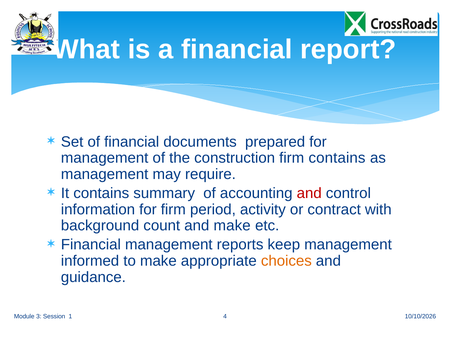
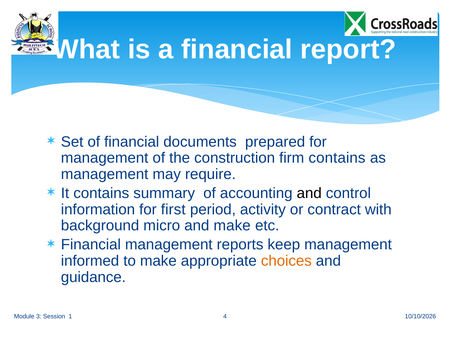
and colour: red -> black (309, 194)
for firm: firm -> first (173, 210)
count: count -> micro (162, 226)
